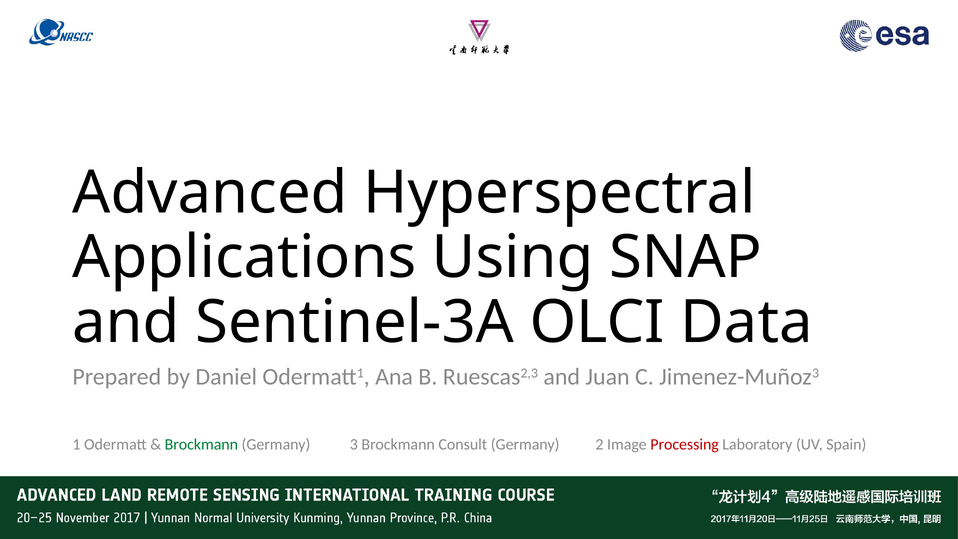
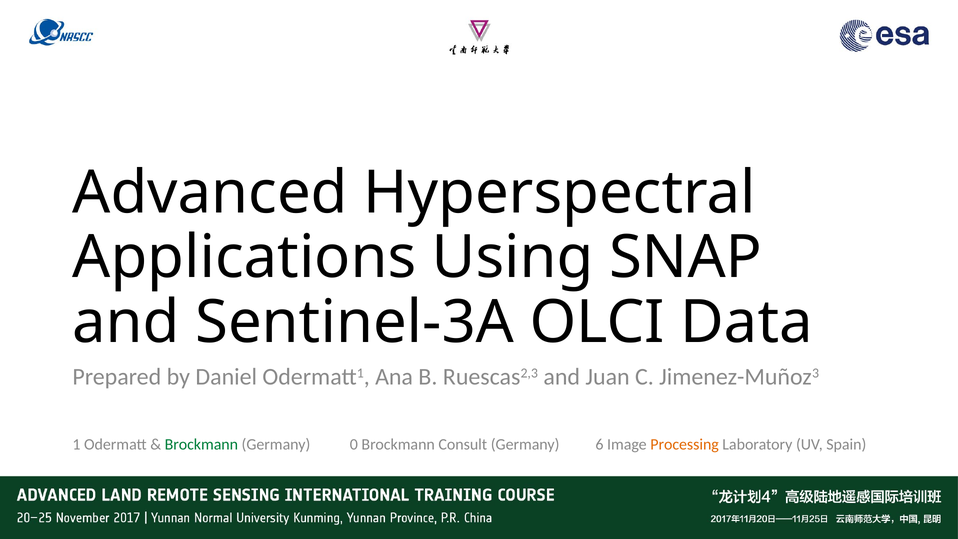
3: 3 -> 0 (354, 444)
2: 2 -> 6 (600, 444)
Processing colour: red -> orange (685, 444)
